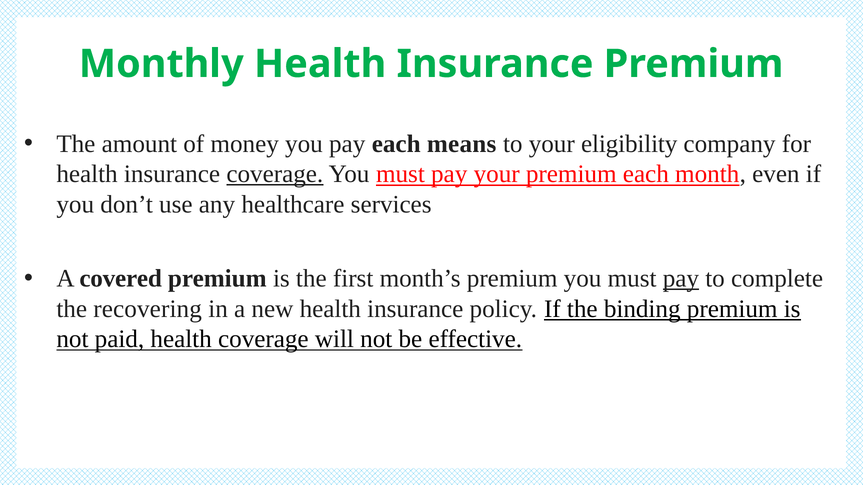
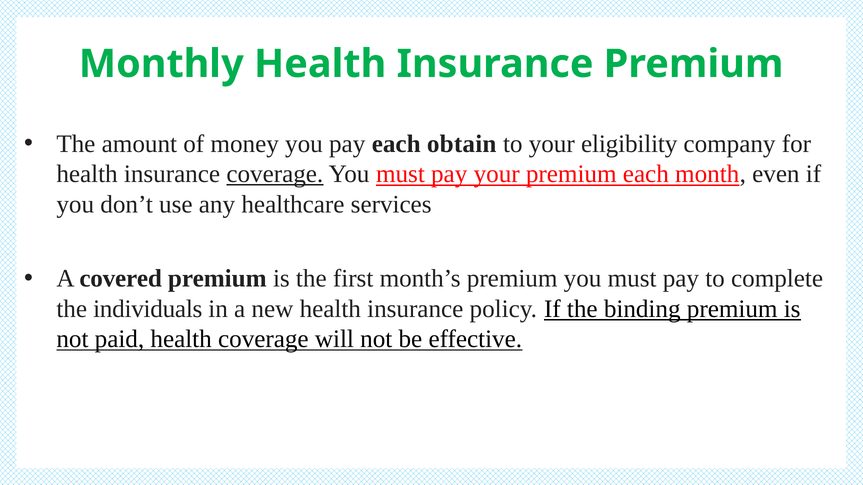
means: means -> obtain (462, 144)
pay underline: present -> none (681, 279)
recovering: recovering -> individuals (148, 309)
